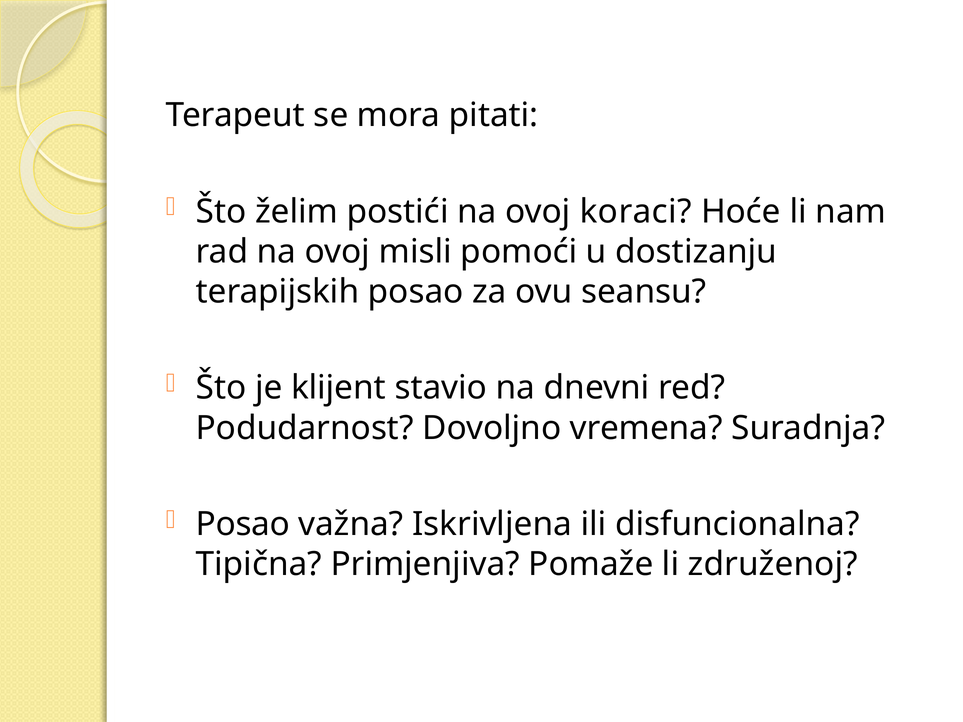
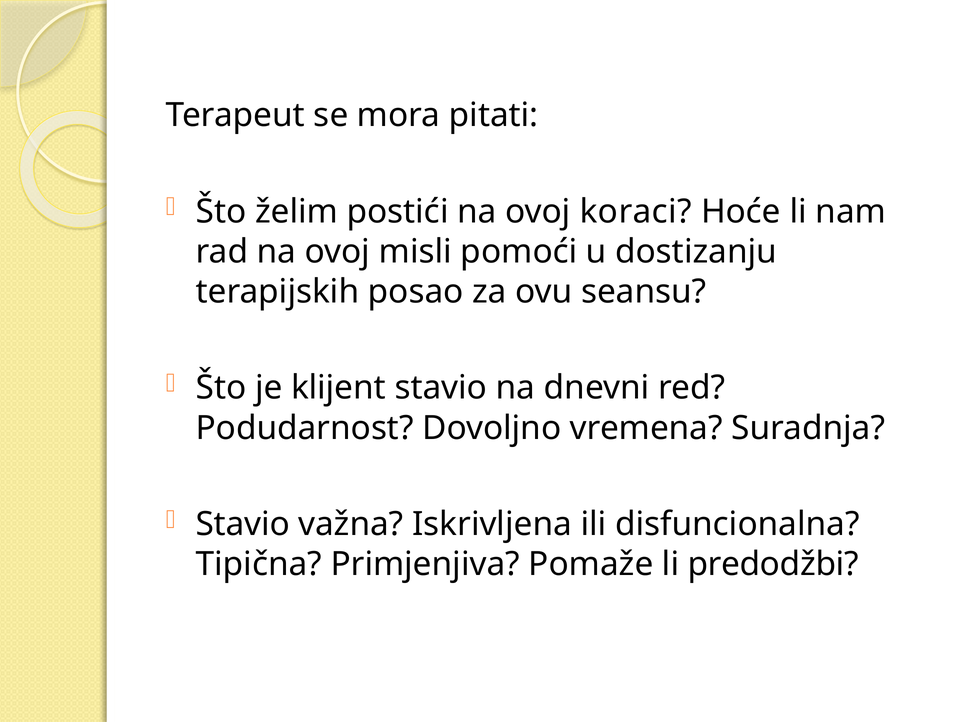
Posao: Posao -> Stavio (243, 524)
združenoj: združenoj -> predodžbi (773, 565)
